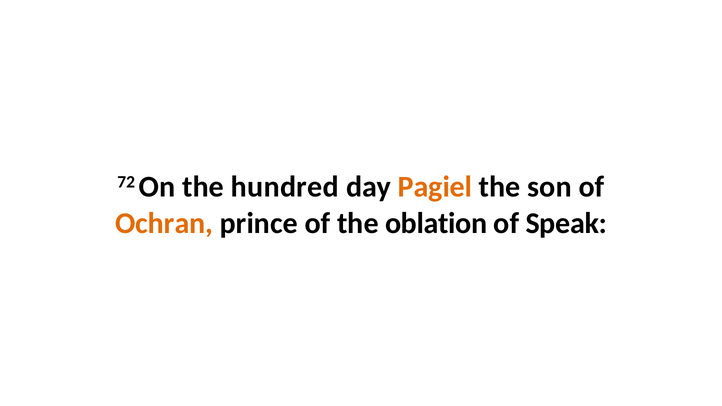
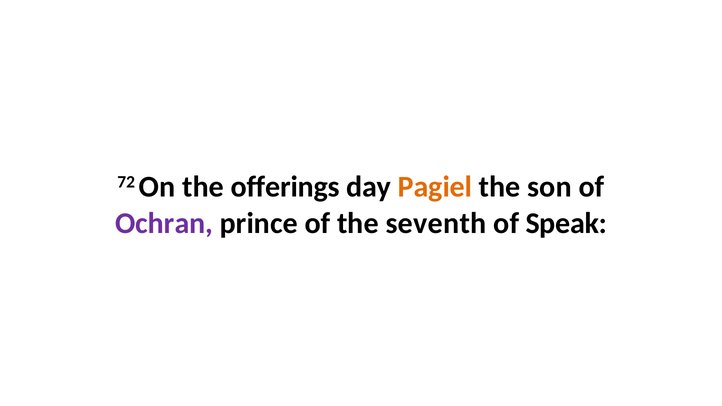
hundred: hundred -> offerings (285, 187)
Ochran colour: orange -> purple (164, 223)
oblation: oblation -> seventh (436, 223)
